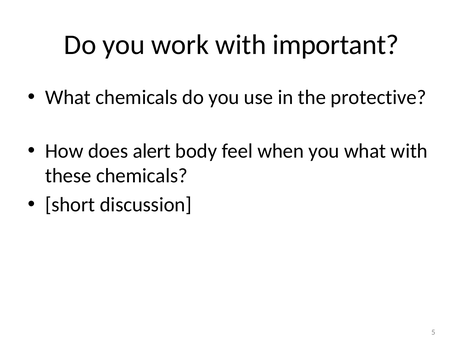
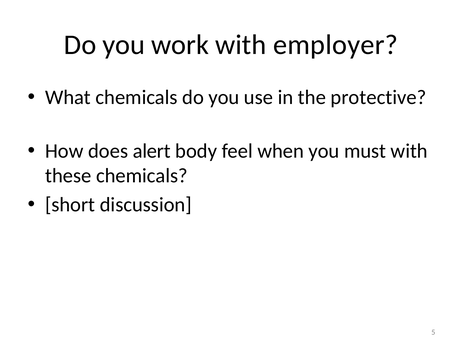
important: important -> employer (336, 45)
you what: what -> must (365, 151)
